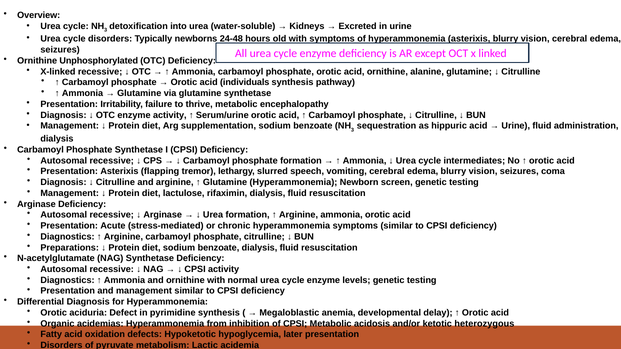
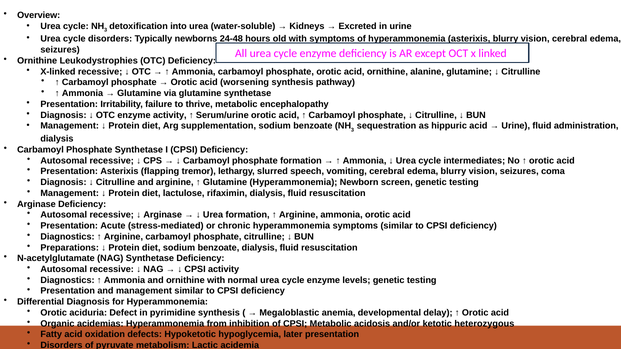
Unphosphorylated: Unphosphorylated -> Leukodystrophies (99, 61)
individuals: individuals -> worsening (245, 83)
